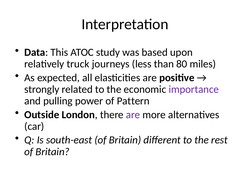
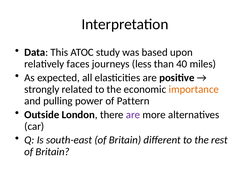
truck: truck -> faces (78, 64)
80: 80 -> 40 (182, 64)
importance colour: purple -> orange (194, 89)
